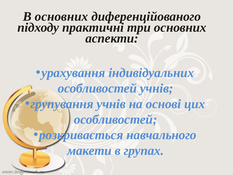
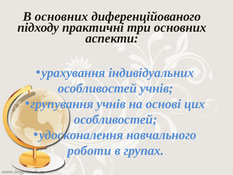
розкривається: розкривається -> удосконалення (81, 135)
макети: макети -> роботи (89, 150)
